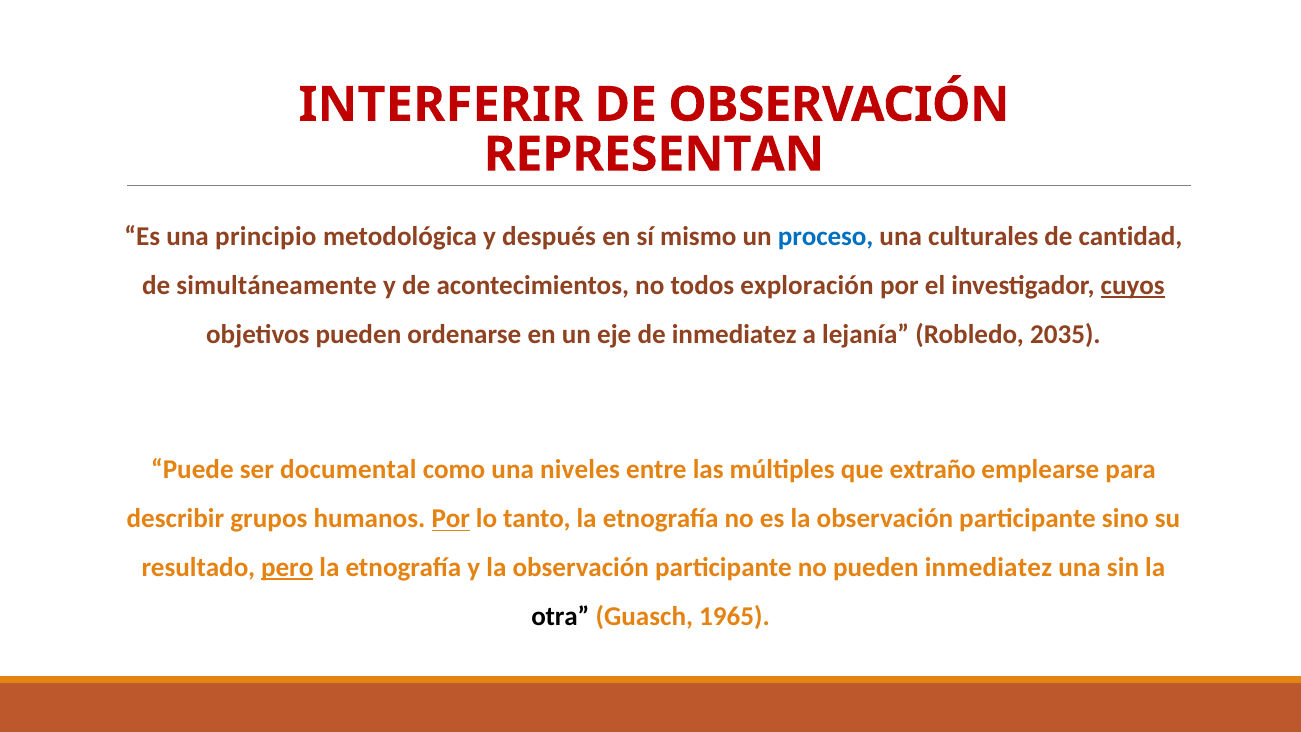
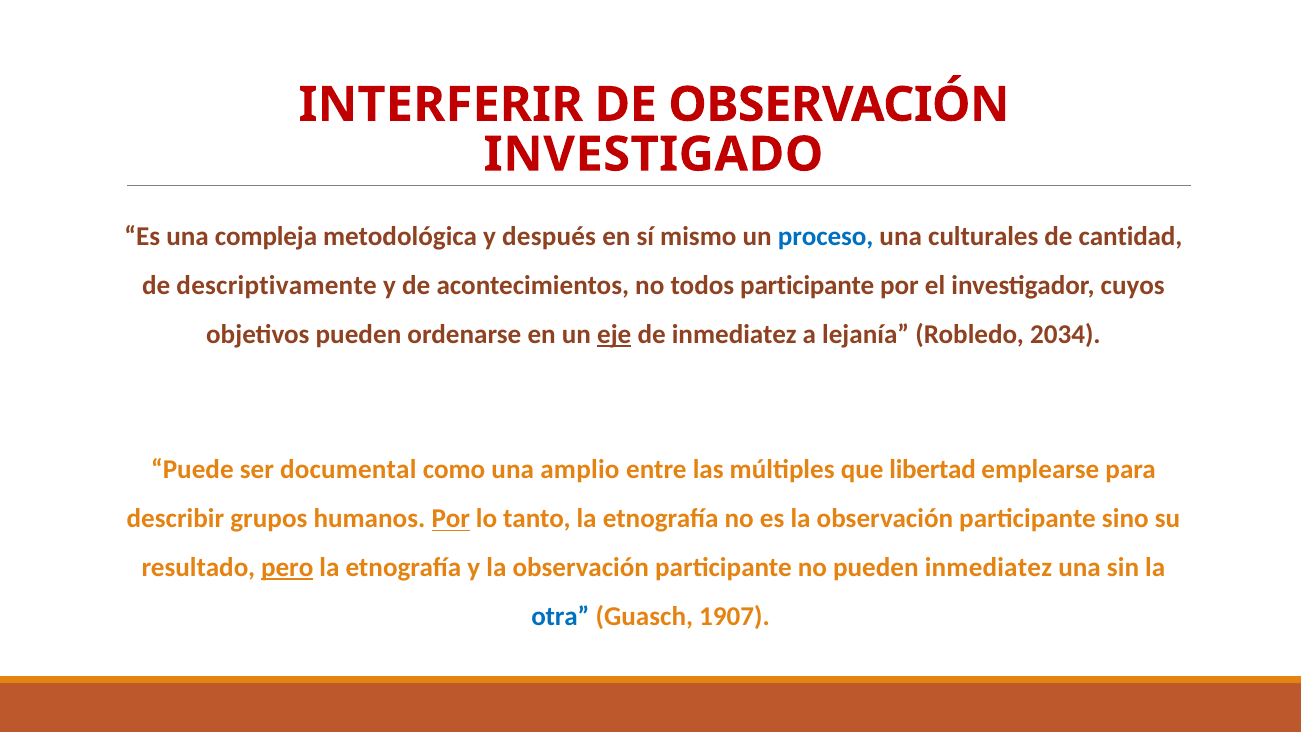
REPRESENTAN: REPRESENTAN -> INVESTIGADO (654, 154)
principio: principio -> compleja (266, 236)
simultáneamente: simultáneamente -> descriptivamente (277, 285)
todos exploración: exploración -> participante (807, 285)
cuyos underline: present -> none (1133, 285)
eje underline: none -> present (614, 334)
2035: 2035 -> 2034 (1065, 334)
niveles: niveles -> amplio (580, 470)
extraño: extraño -> libertad (933, 470)
otra colour: black -> blue (560, 616)
1965: 1965 -> 1907 (734, 616)
